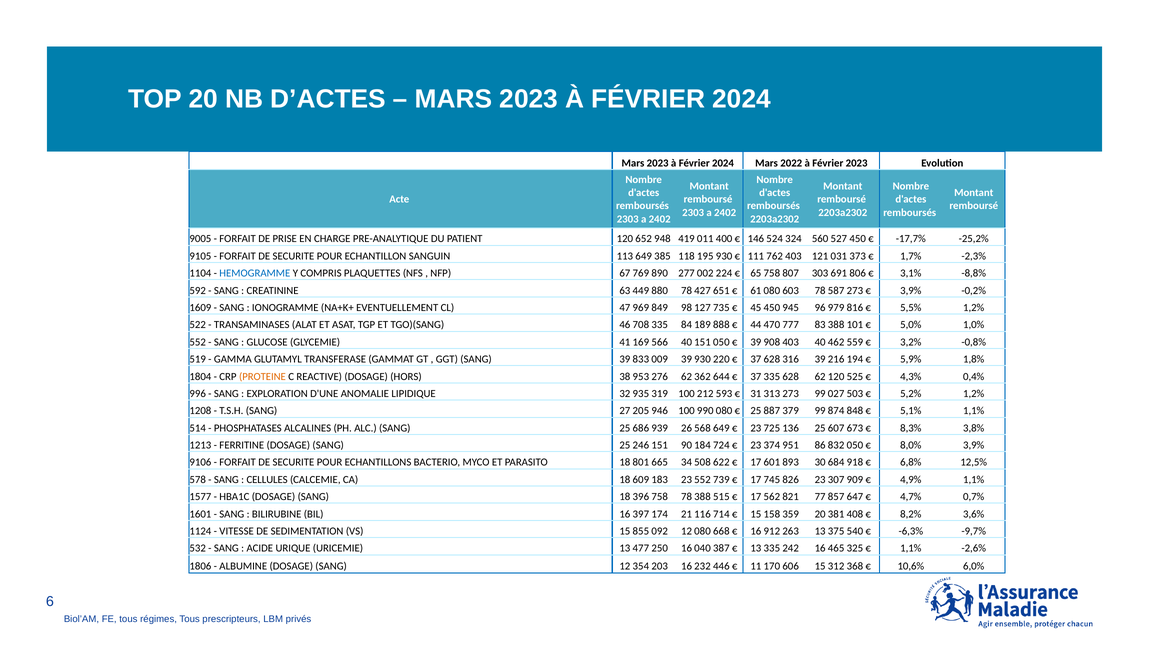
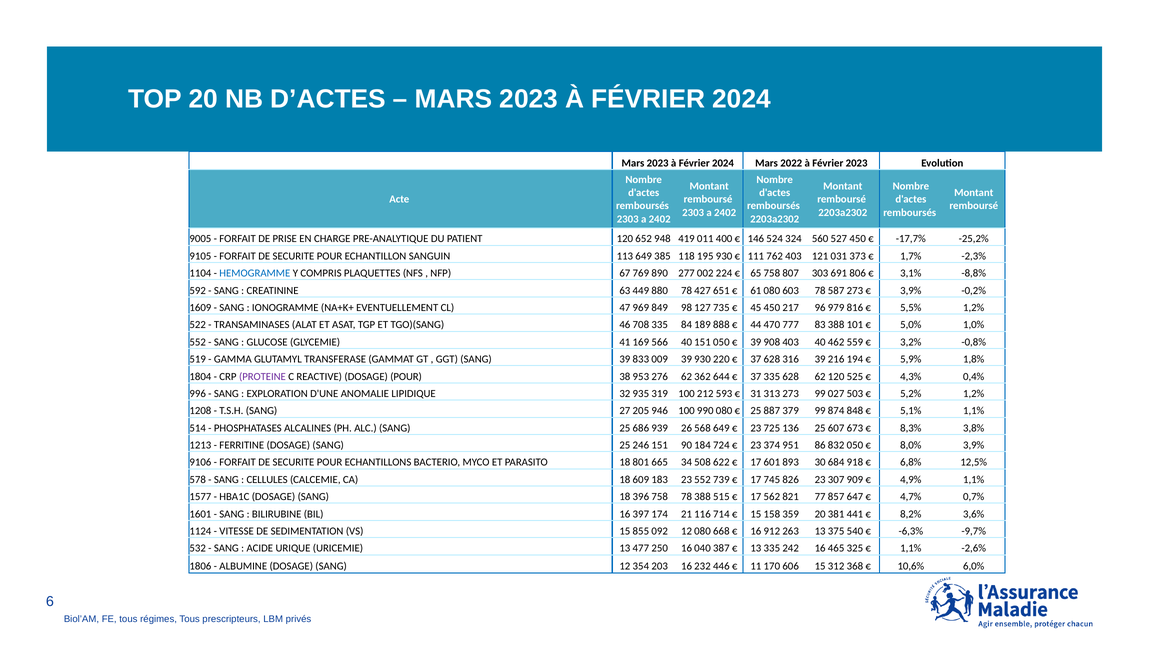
945: 945 -> 217 (791, 308)
PROTEINE colour: orange -> purple (262, 377)
DOSAGE HORS: HORS -> POUR (406, 377)
408: 408 -> 441 (855, 514)
